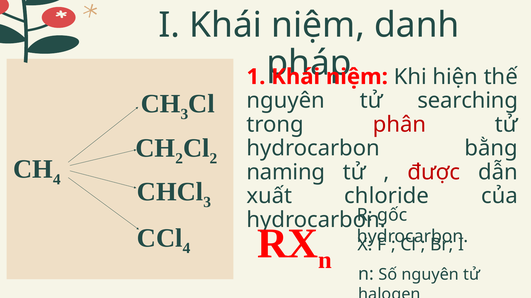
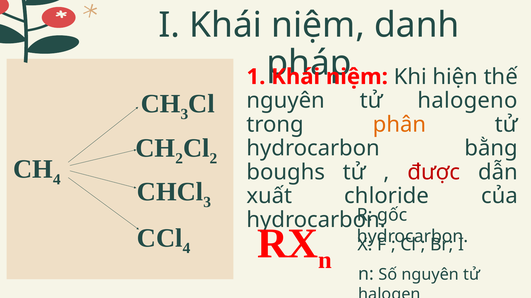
searching: searching -> halogeno (468, 101)
phân colour: red -> orange (399, 125)
naming: naming -> boughs (286, 173)
